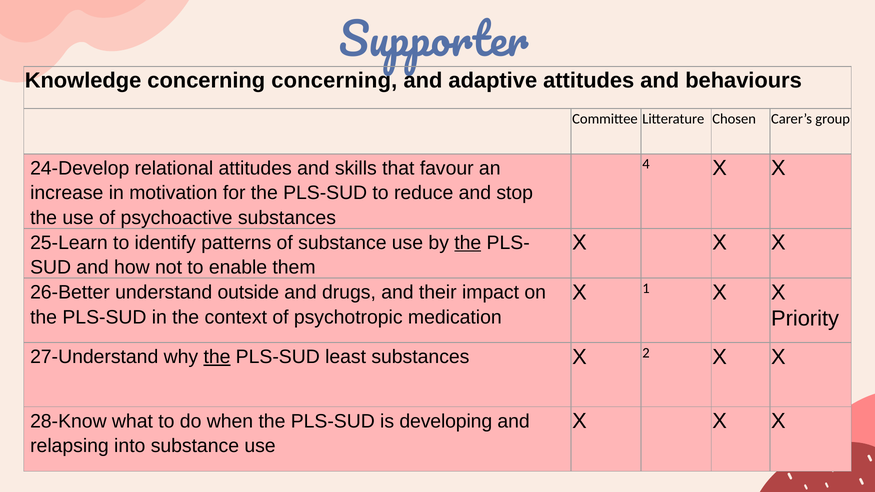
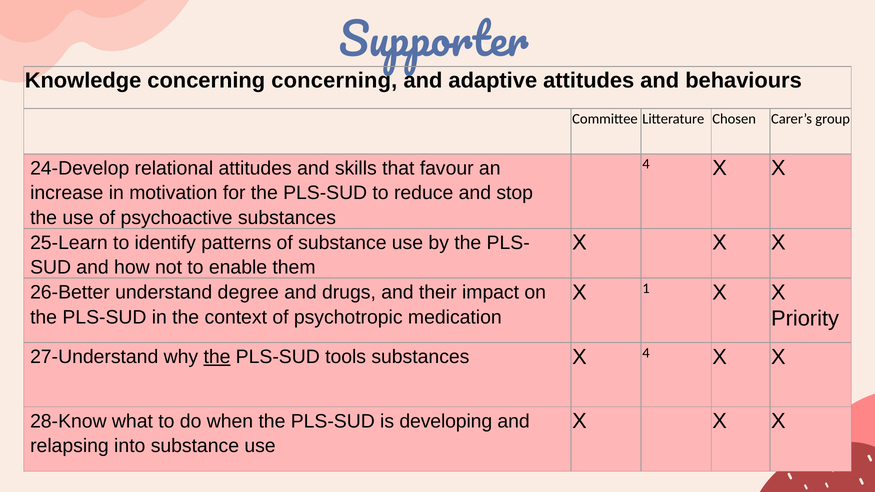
the underline: present -> none (468, 243)
outside: outside -> degree (248, 293)
least: least -> tools (346, 357)
X 2: 2 -> 4 (646, 353)
